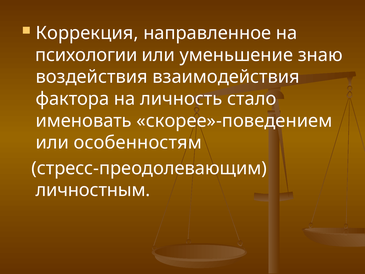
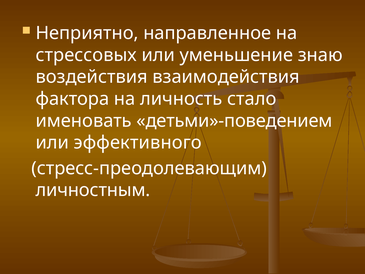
Коррекция: Коррекция -> Неприятно (87, 33)
психологии: психологии -> стрессовых (86, 55)
скорее»-поведением: скорее»-поведением -> детьми»-поведением (234, 121)
особенностям: особенностям -> эффективного (138, 143)
